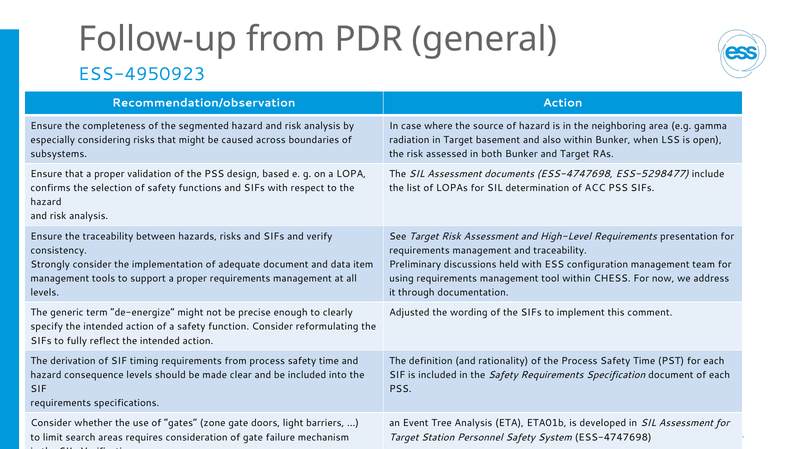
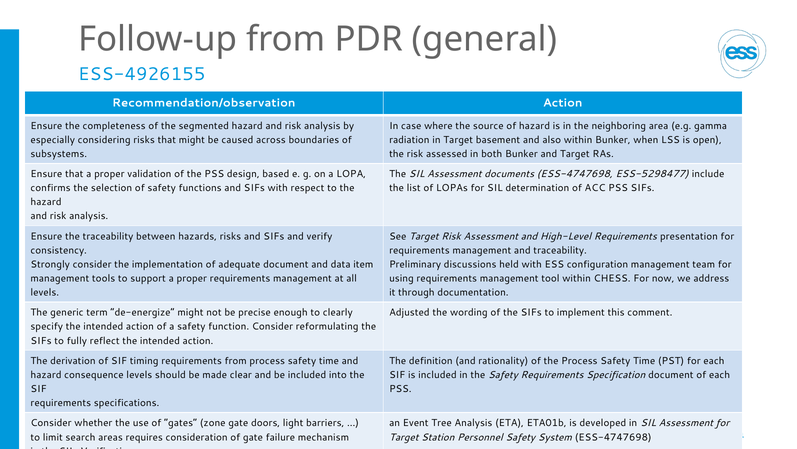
ESS-4950923: ESS-4950923 -> ESS-4926155 (142, 74)
